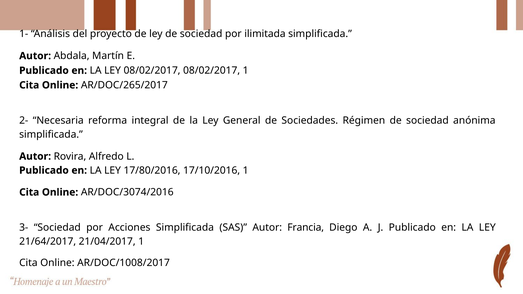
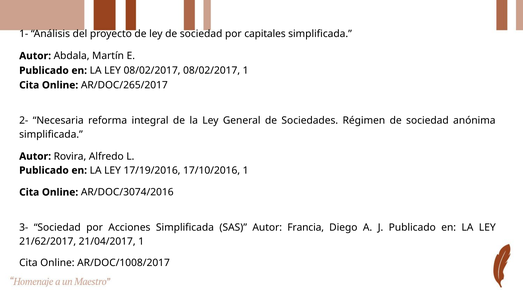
ilimitada: ilimitada -> capitales (265, 34)
17/80/2016: 17/80/2016 -> 17/19/2016 (152, 170)
21/64/2017: 21/64/2017 -> 21/62/2017 (48, 242)
